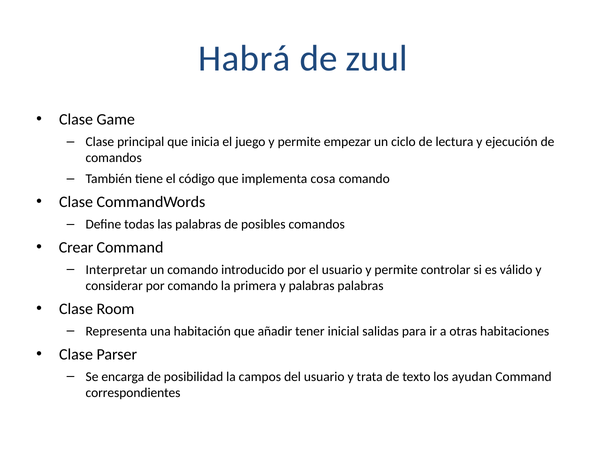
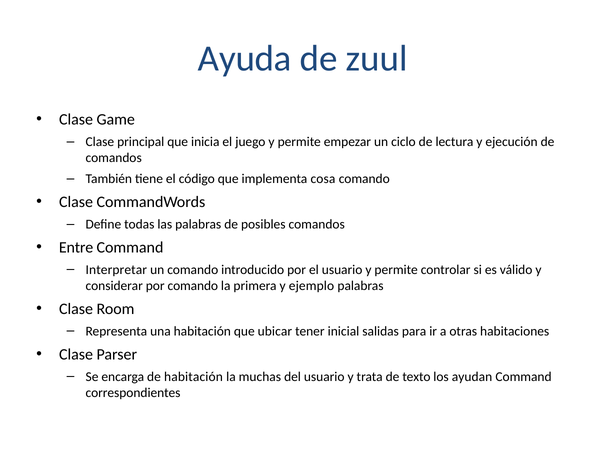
Habrá: Habrá -> Ayuda (245, 59)
Crear: Crear -> Entre (76, 248)
y palabras: palabras -> ejemplo (311, 286)
añadir: añadir -> ubicar (275, 332)
de posibilidad: posibilidad -> habitación (193, 377)
campos: campos -> muchas (260, 377)
